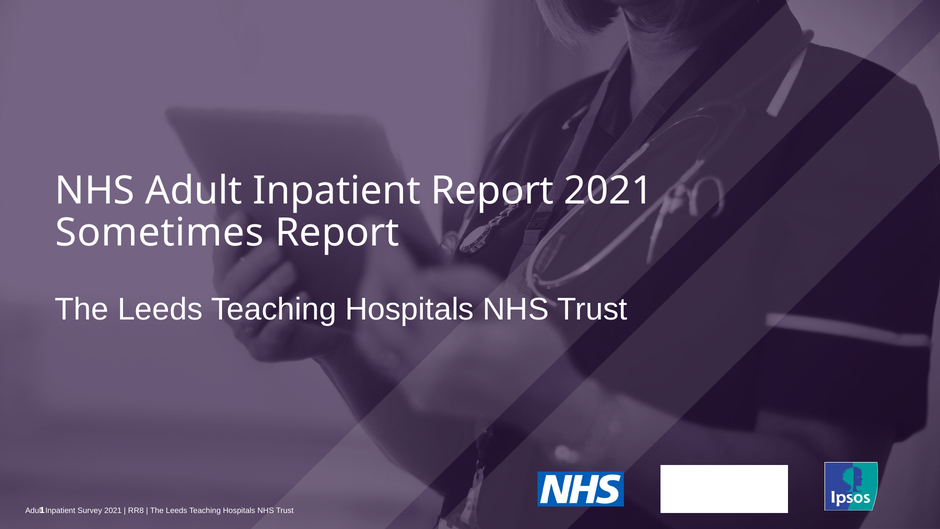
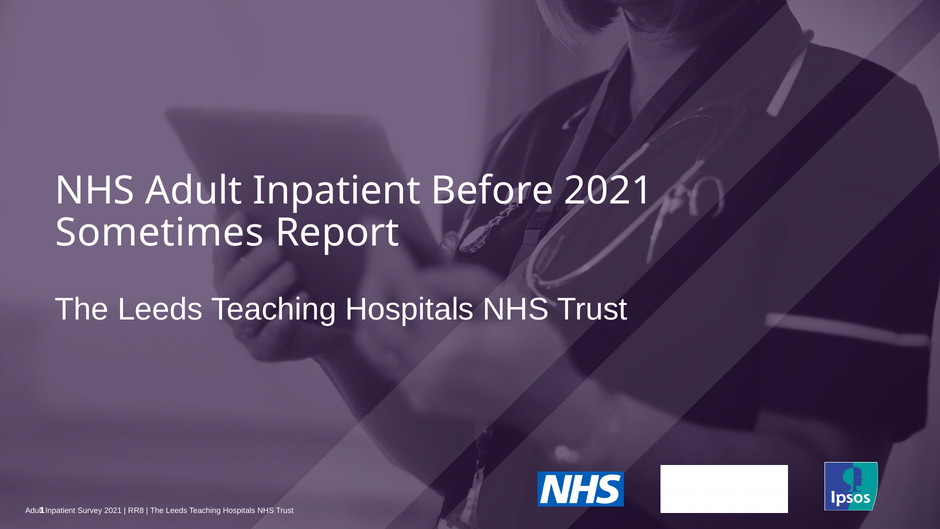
Inpatient Report: Report -> Before (492, 191)
